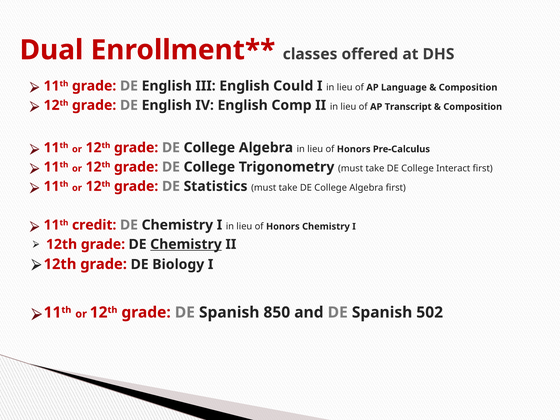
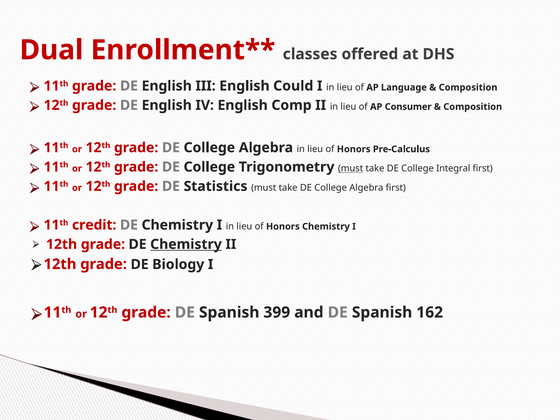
Transcript: Transcript -> Consumer (408, 107)
must underline: none -> present (351, 168)
Interact: Interact -> Integral (453, 168)
850: 850 -> 399 (277, 312)
502: 502 -> 162 (430, 312)
